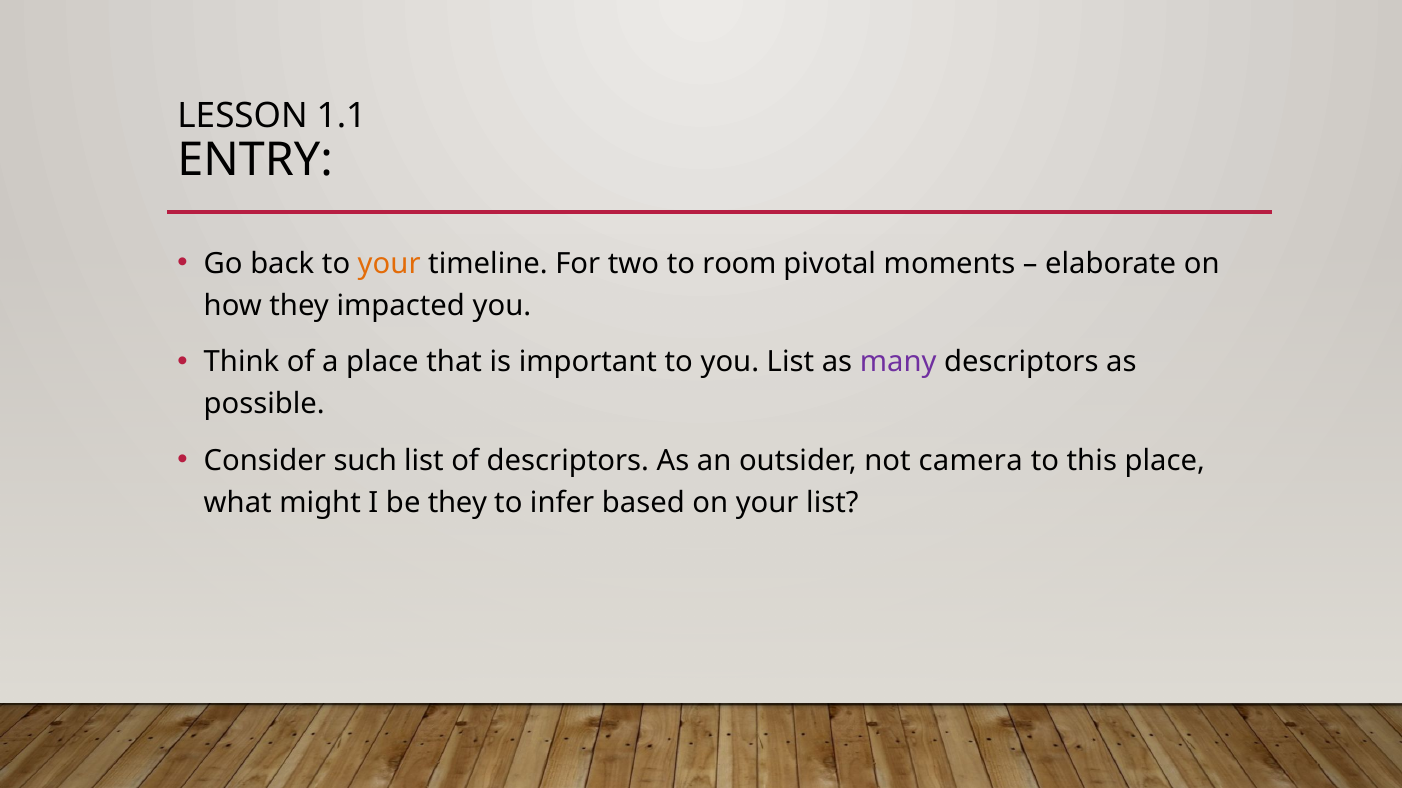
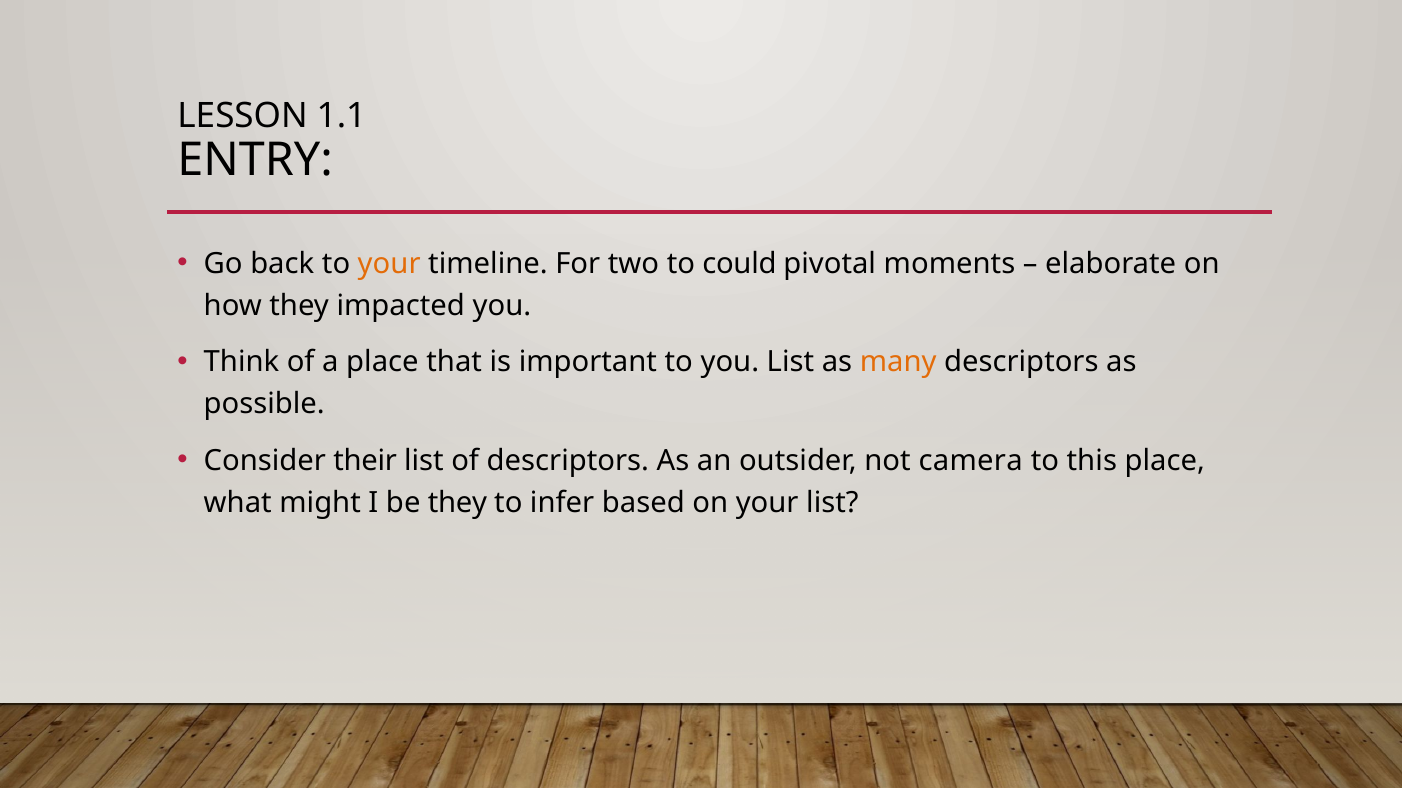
room: room -> could (739, 264)
many colour: purple -> orange (898, 362)
such: such -> their (365, 461)
